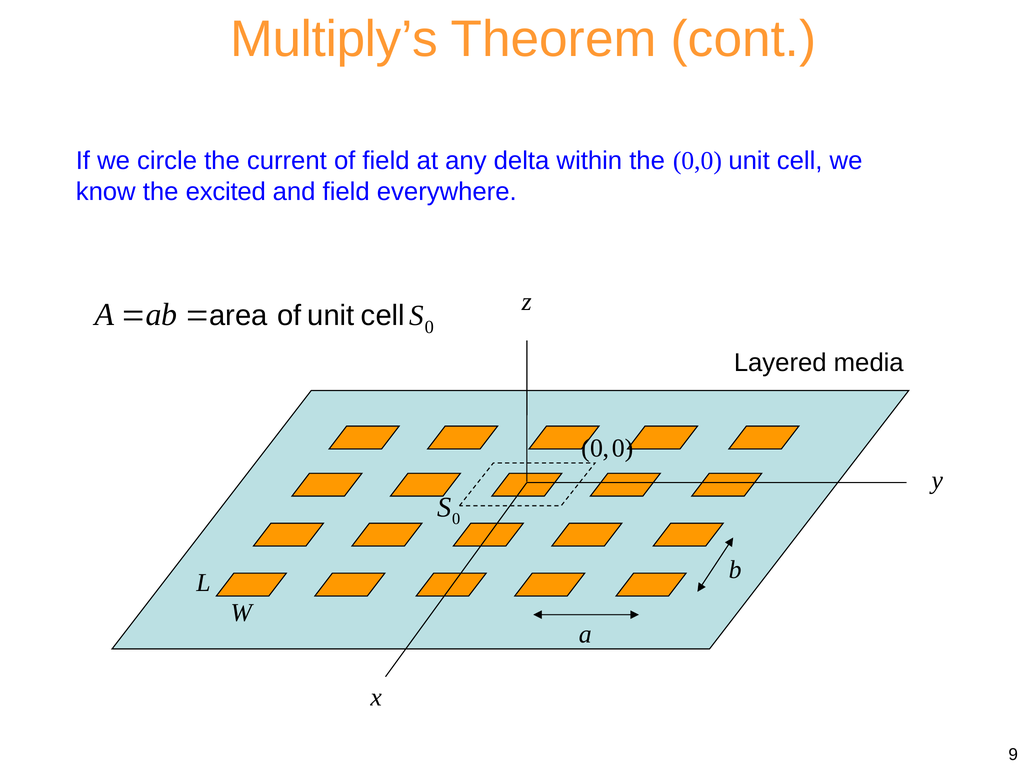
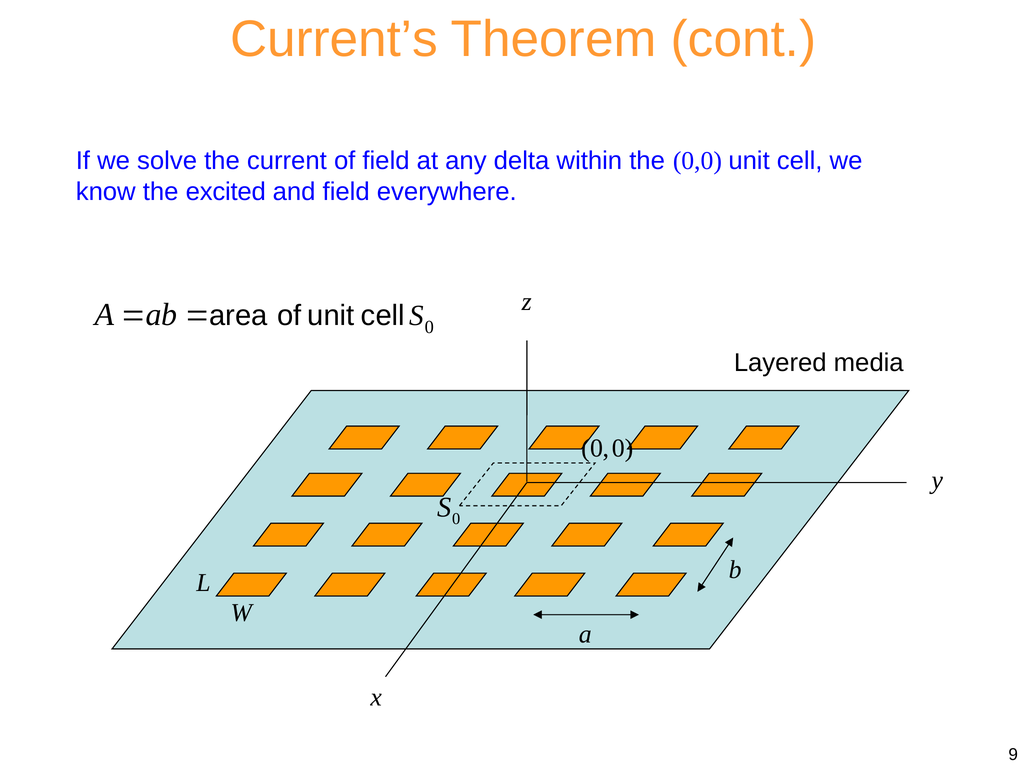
Multiply’s: Multiply’s -> Current’s (334, 39)
circle: circle -> solve (167, 161)
